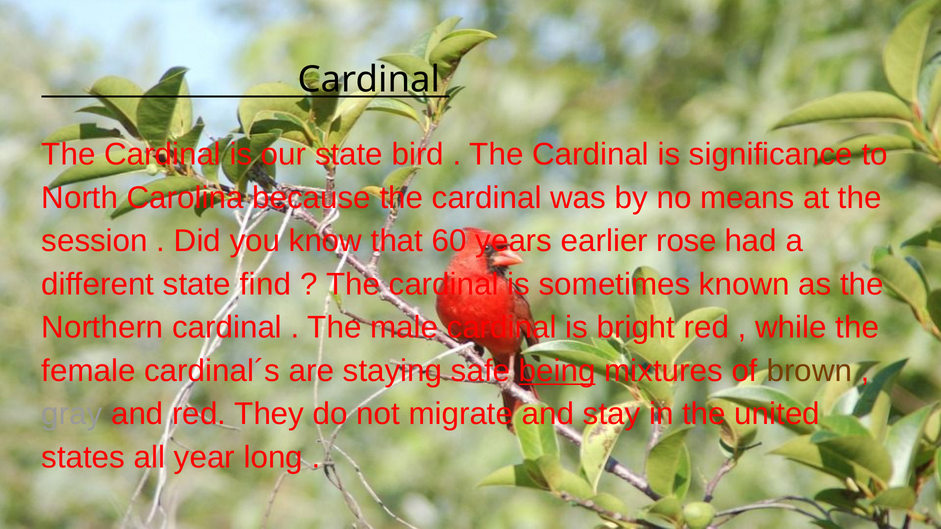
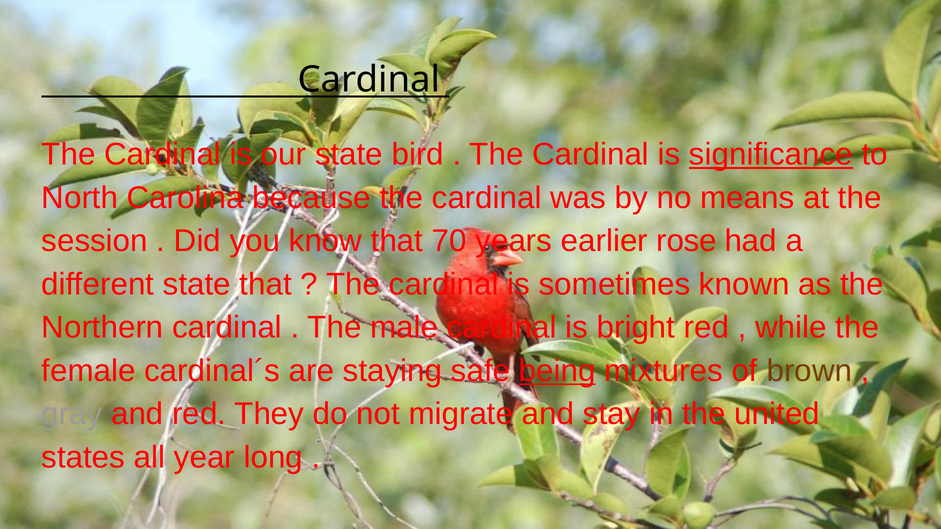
significance underline: none -> present (771, 155)
60: 60 -> 70 (449, 241)
state find: find -> that (266, 284)
